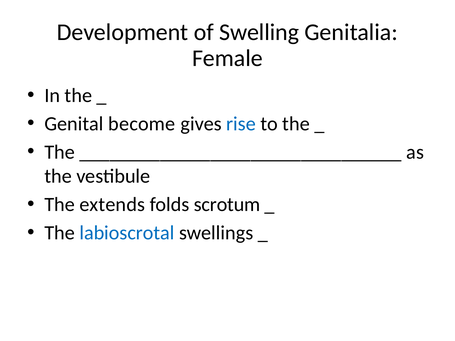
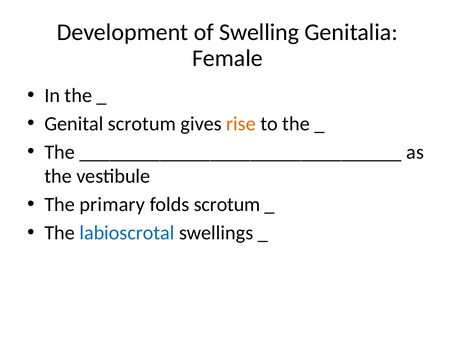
Genital become: become -> scrotum (142, 124)
rise colour: blue -> orange (241, 124)
extends: extends -> primary (112, 205)
